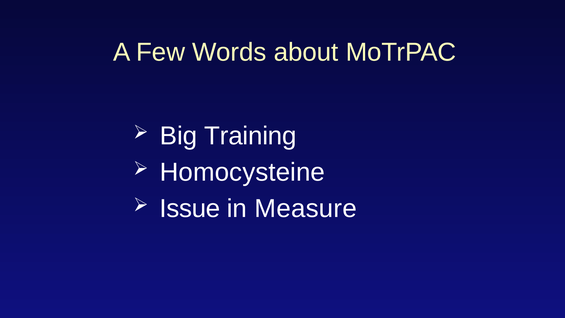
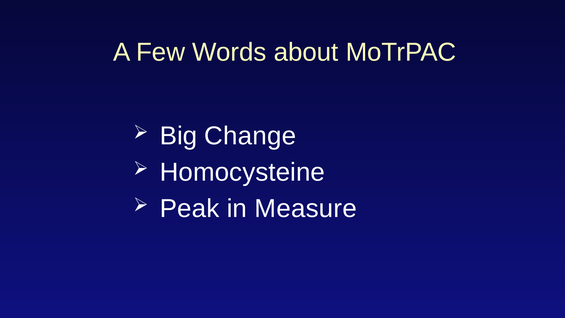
Training: Training -> Change (250, 136)
Issue: Issue -> Peak (190, 209)
